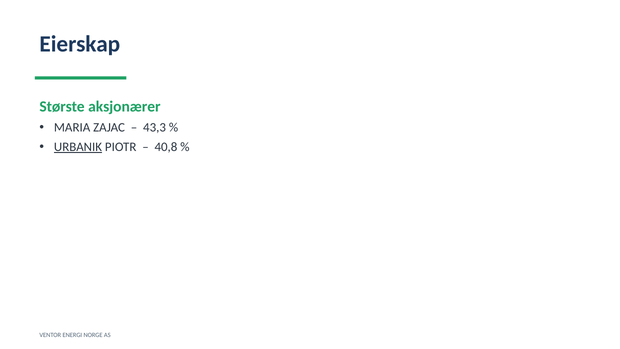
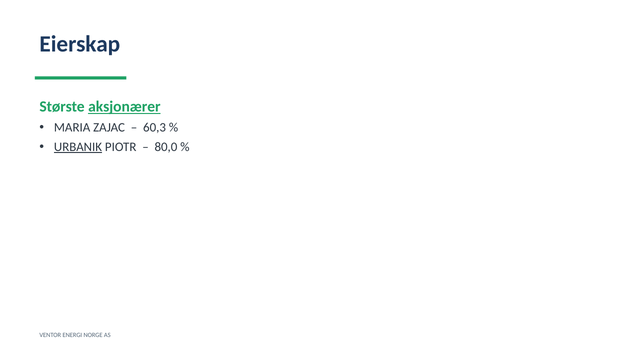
aksjonærer underline: none -> present (124, 107)
43,3: 43,3 -> 60,3 (155, 127)
40,8: 40,8 -> 80,0 (166, 147)
